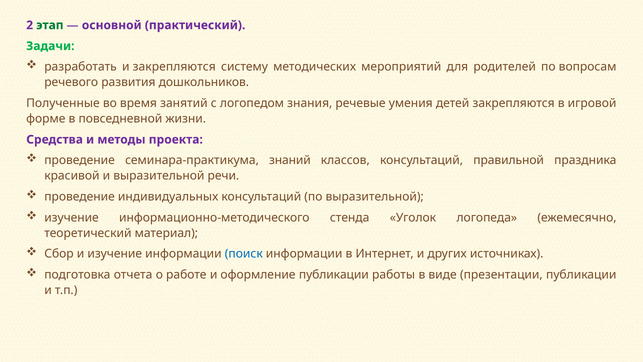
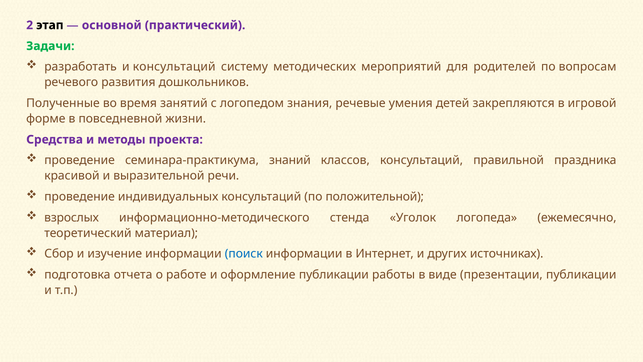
этап colour: green -> black (50, 25)
и закрепляются: закрепляются -> консультаций (174, 67)
по выразительной: выразительной -> положительной (375, 197)
изучение: изучение -> взрослых (72, 217)
